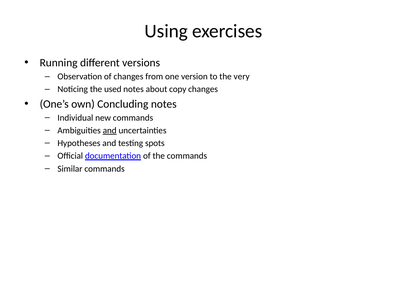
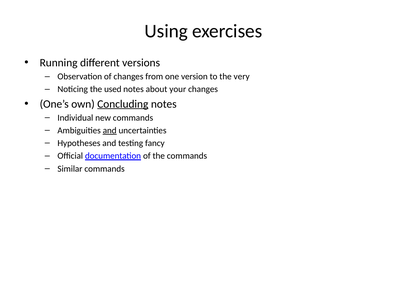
copy: copy -> your (178, 89)
Concluding underline: none -> present (123, 104)
spots: spots -> fancy (155, 143)
